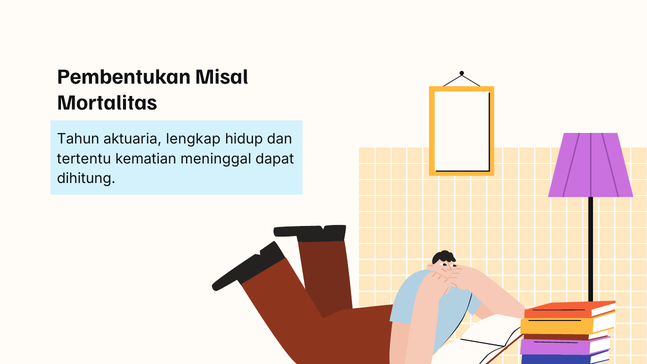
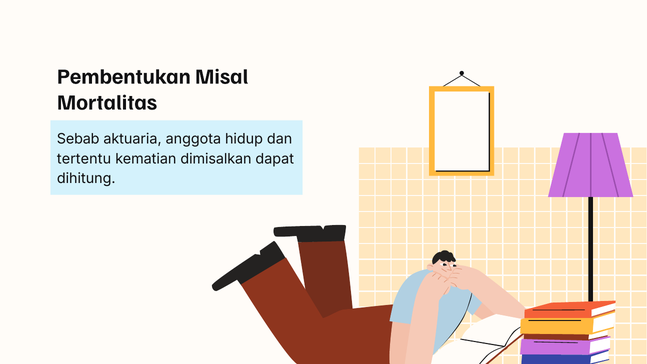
Tahun: Tahun -> Sebab (78, 139)
lengkap: lengkap -> anggota (193, 139)
meninggal: meninggal -> dimisalkan (216, 159)
